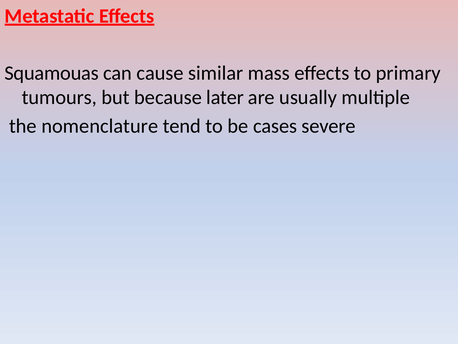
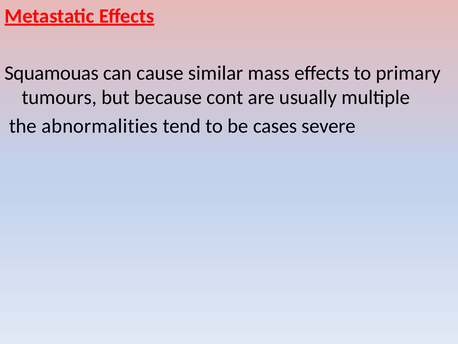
later: later -> cont (225, 97)
nomenclature: nomenclature -> abnormalities (100, 126)
